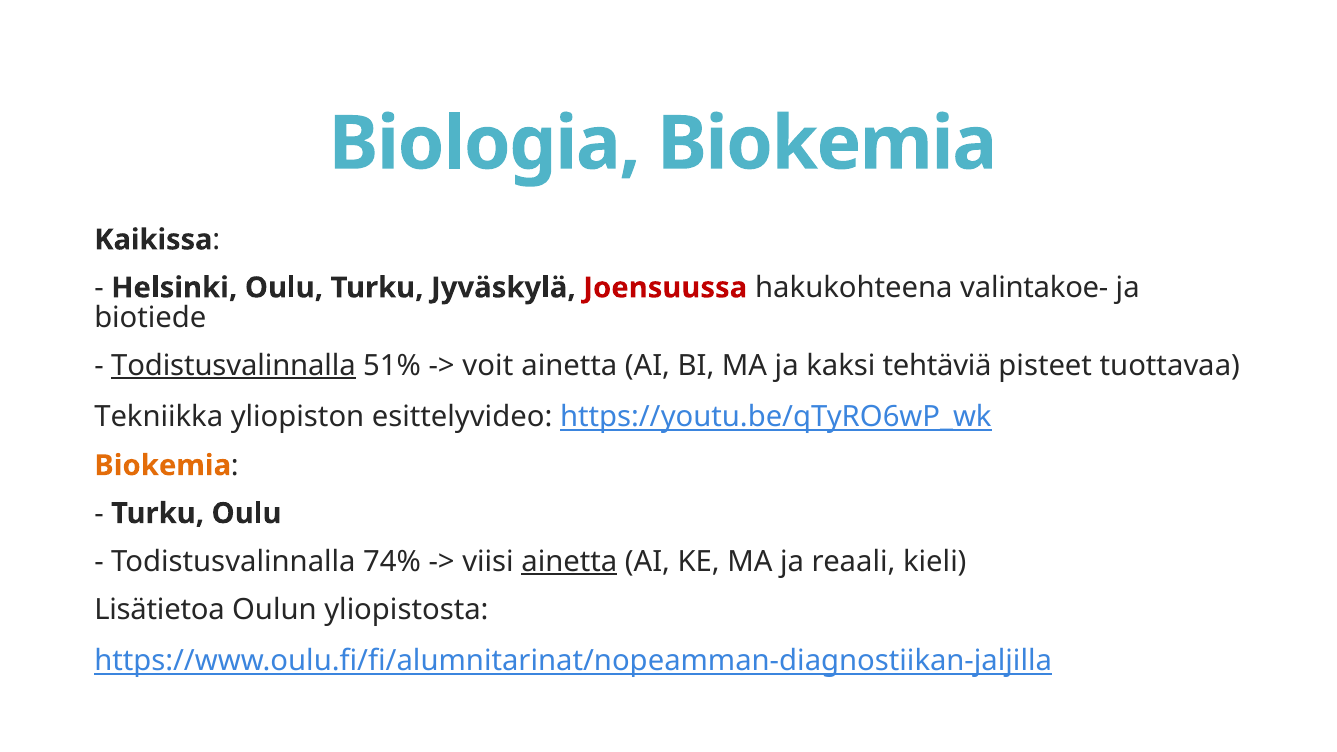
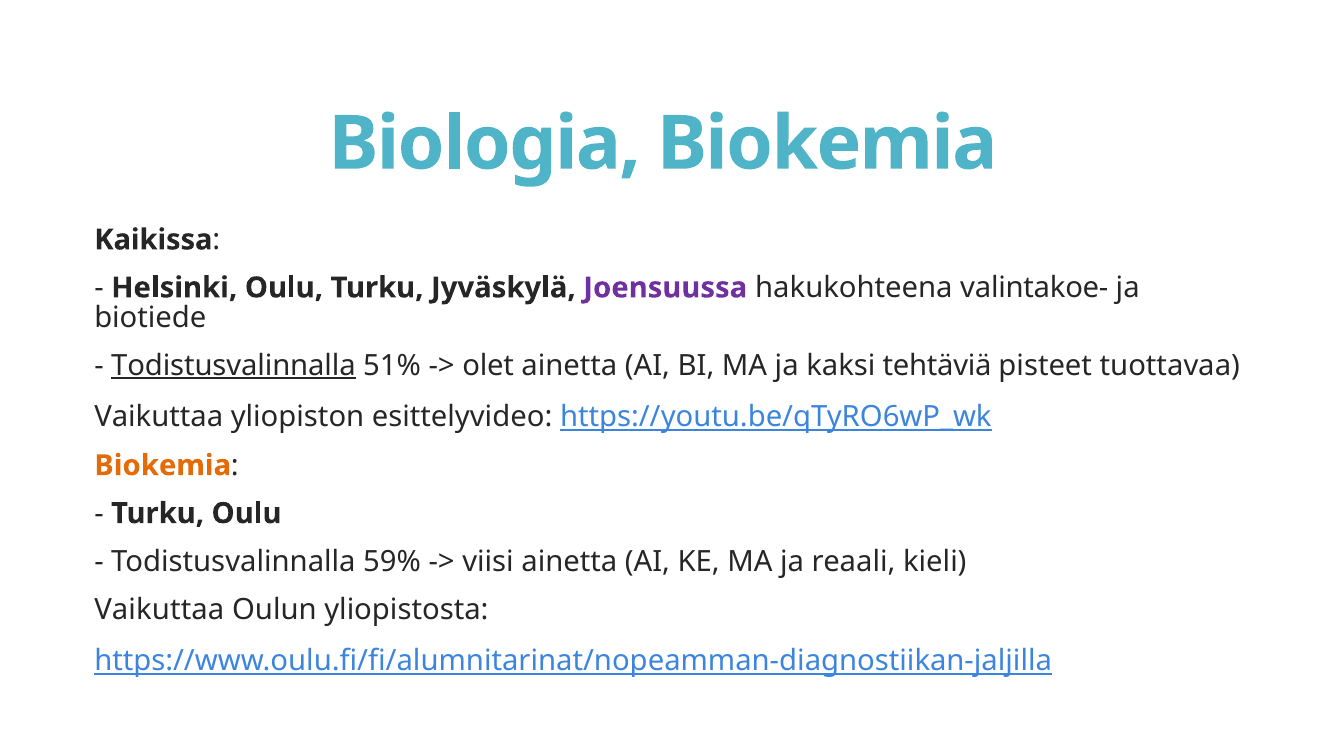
Joensuussa colour: red -> purple (665, 288)
voit: voit -> olet (488, 366)
Tekniikka: Tekniikka -> Vaikuttaa (159, 417)
74%: 74% -> 59% (392, 561)
ainetta underline: present -> none (569, 561)
Lisätietoa: Lisätietoa -> Vaikuttaa (159, 609)
